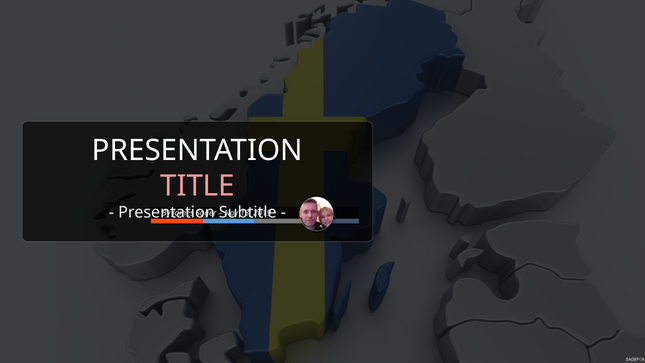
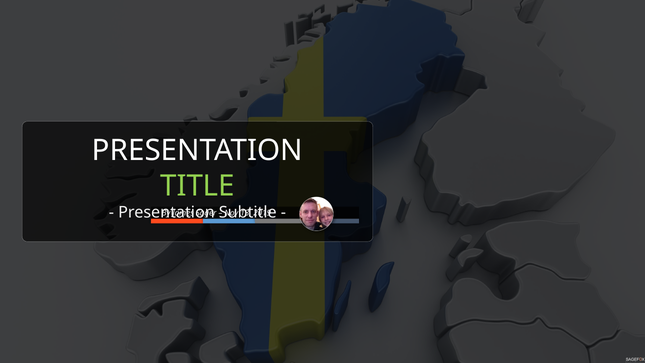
TITLE colour: pink -> light green (197, 186)
